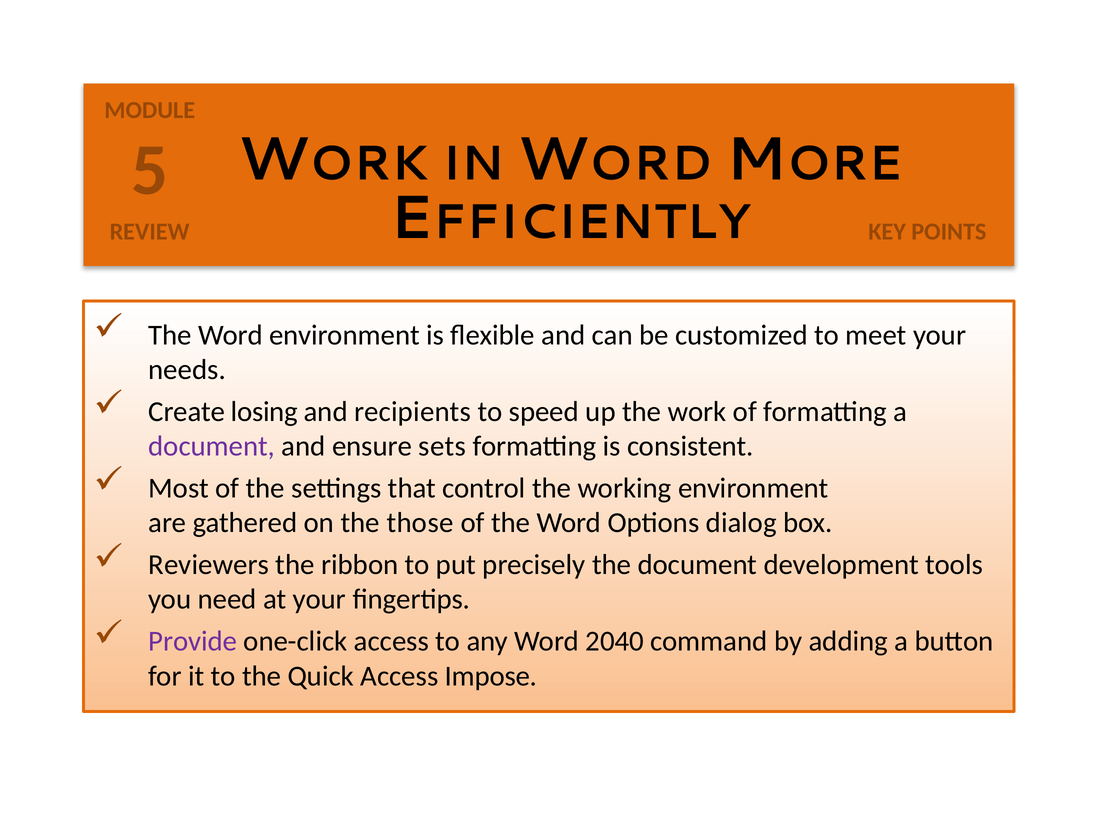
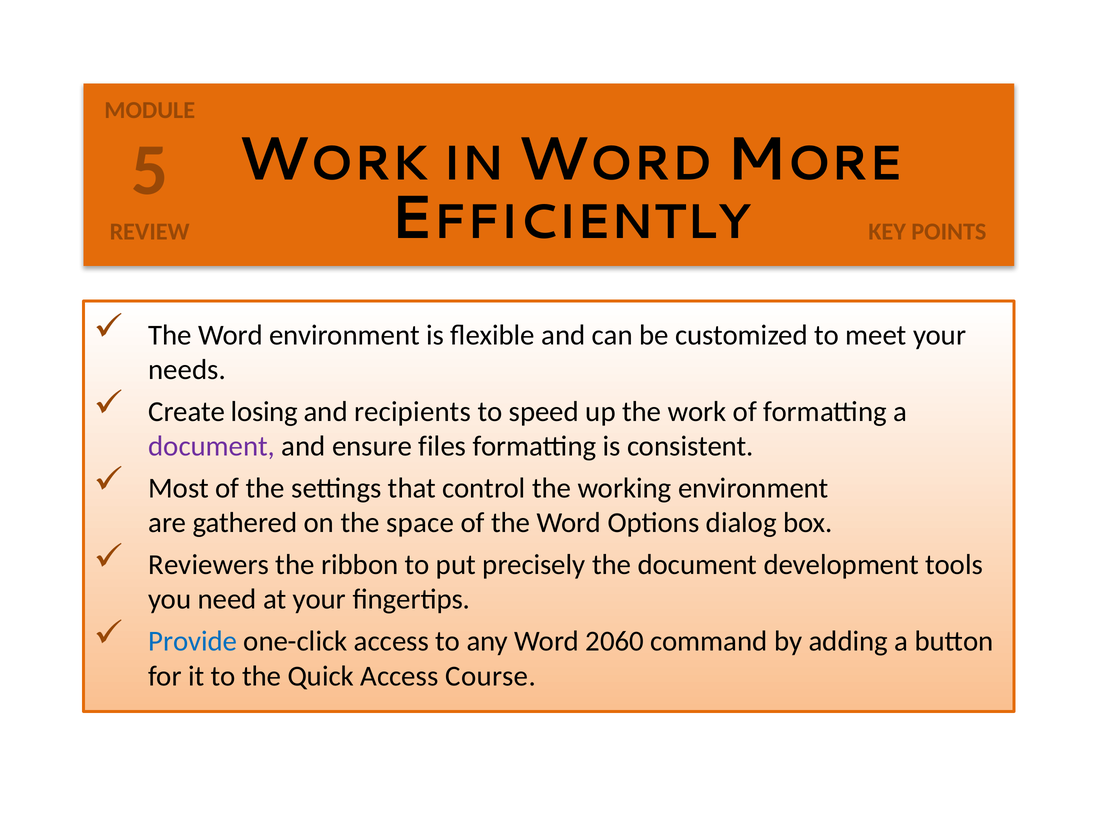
sets: sets -> files (442, 446)
those: those -> space (420, 523)
Provide colour: purple -> blue (193, 642)
2040: 2040 -> 2060 (615, 642)
Impose: Impose -> Course (491, 676)
